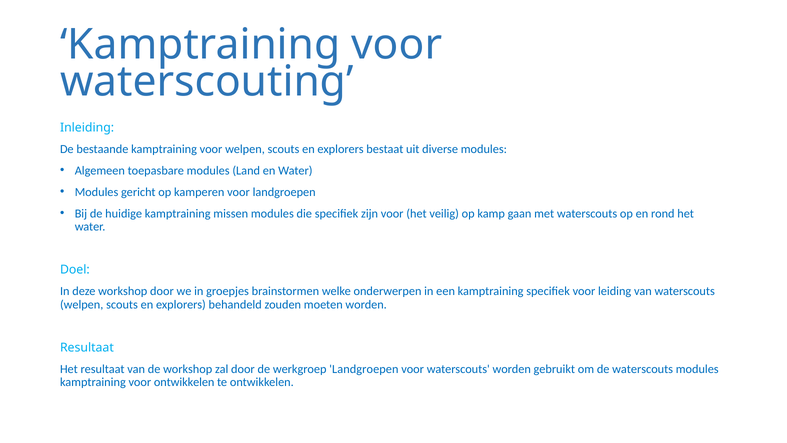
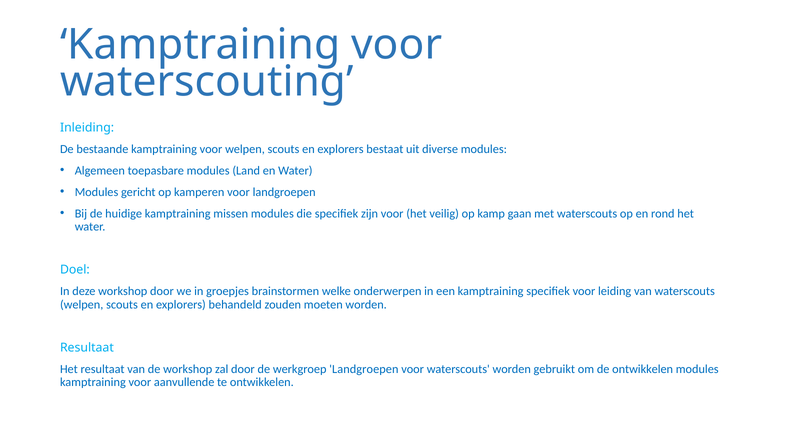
de waterscouts: waterscouts -> ontwikkelen (643, 369)
voor ontwikkelen: ontwikkelen -> aanvullende (184, 382)
